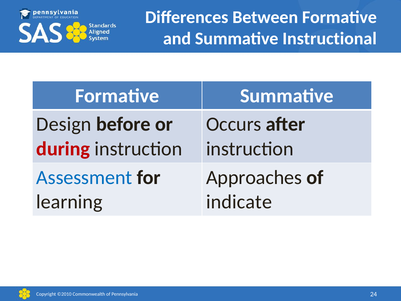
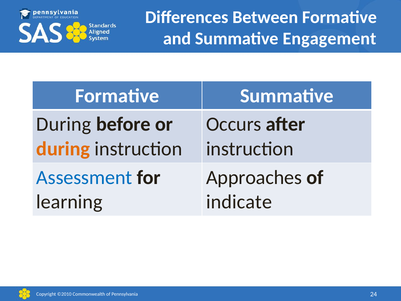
Instructional: Instructional -> Engagement (329, 39)
Design: Design -> During (64, 124)
during colour: red -> orange (63, 149)
